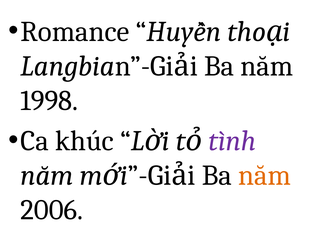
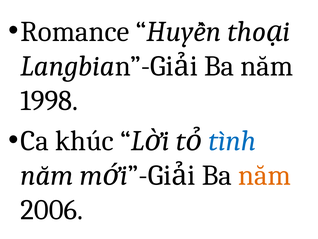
tình colour: purple -> blue (232, 141)
